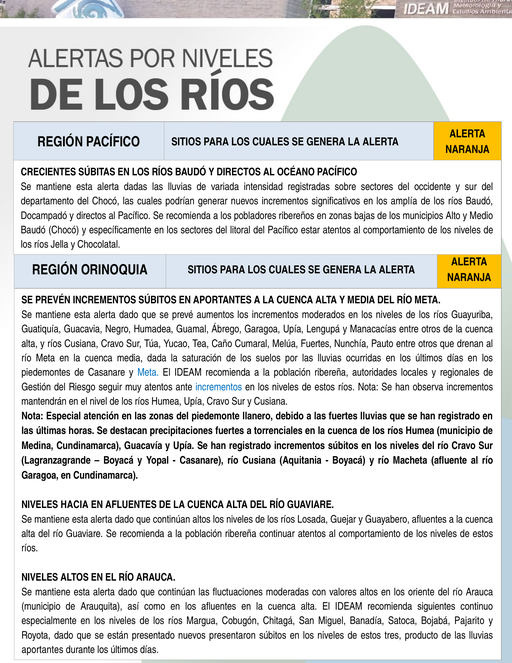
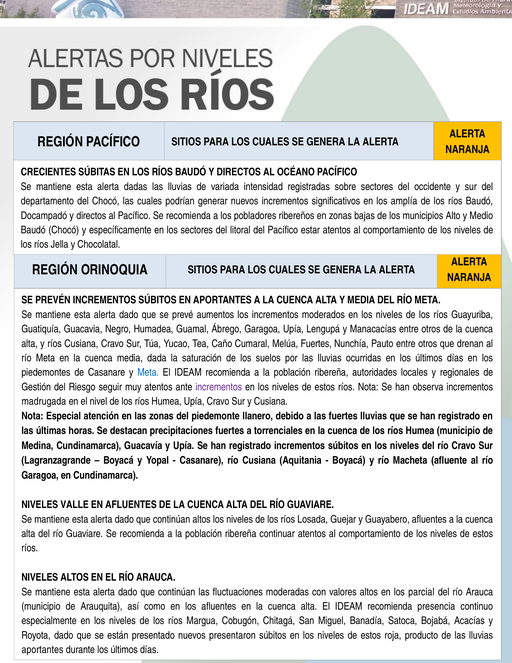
incrementos colour: blue -> purple (219, 387)
mantendrán: mantendrán -> madrugada (44, 401)
HACIA: HACIA -> VALLE (75, 504)
oriente: oriente -> parcial (421, 592)
siguientes: siguientes -> presencia (436, 606)
Pajarito: Pajarito -> Acacías (469, 621)
tres: tres -> roja (393, 635)
